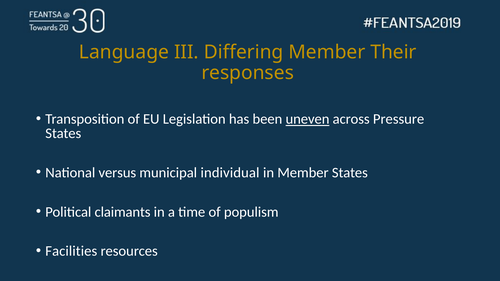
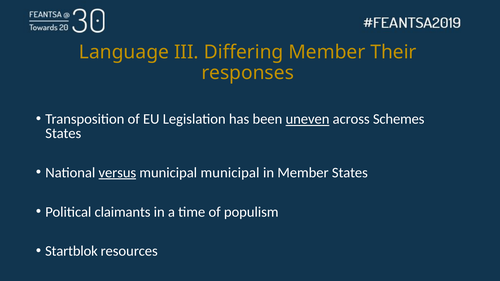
Pressure: Pressure -> Schemes (399, 119)
versus underline: none -> present (117, 173)
municipal individual: individual -> municipal (230, 173)
Facilities: Facilities -> Startblok (71, 251)
